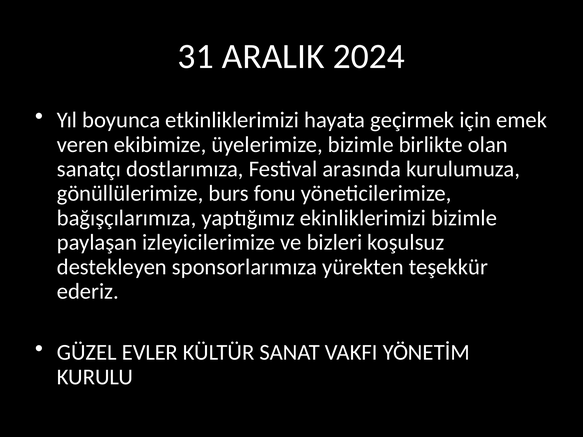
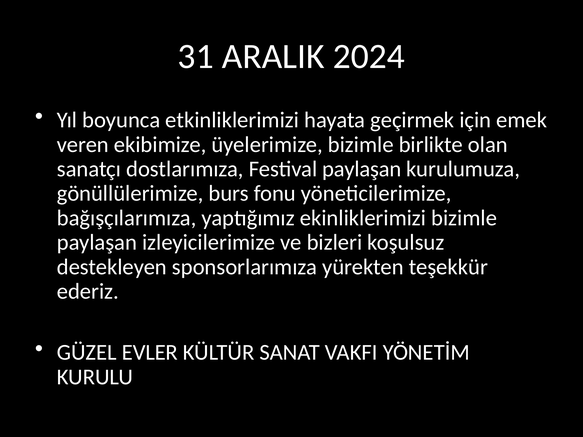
Festival arasında: arasında -> paylaşan (362, 169)
